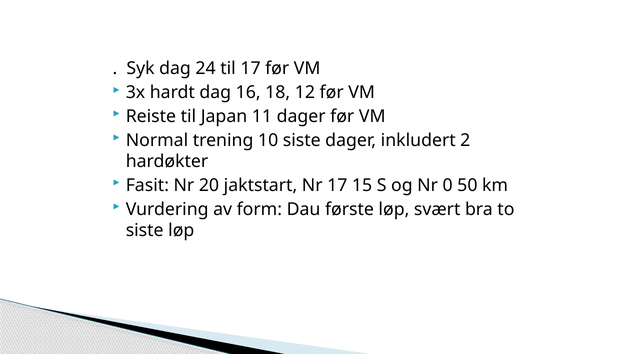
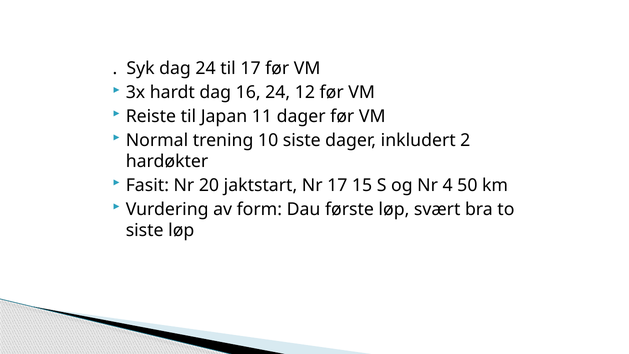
16 18: 18 -> 24 (278, 92)
0: 0 -> 4 (448, 185)
